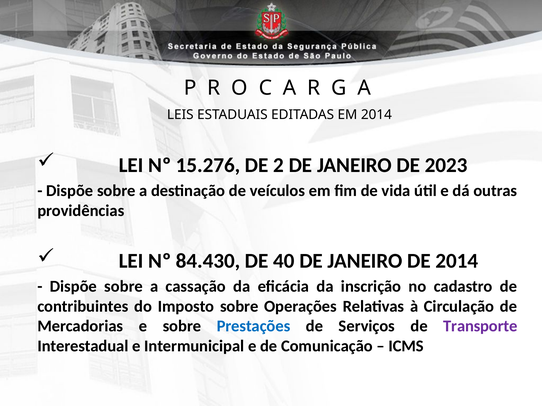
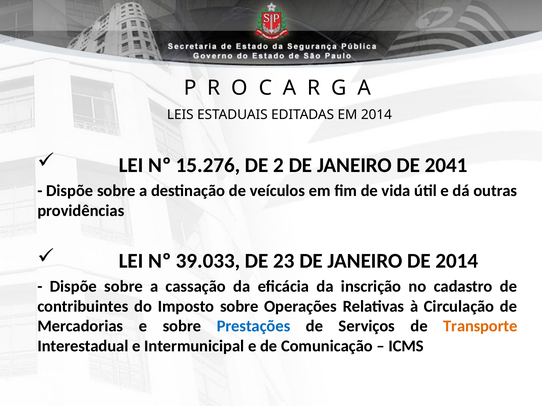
2023: 2023 -> 2041 (446, 166)
84.430: 84.430 -> 39.033 (208, 261)
40: 40 -> 23 (284, 261)
Transporte colour: purple -> orange (480, 327)
